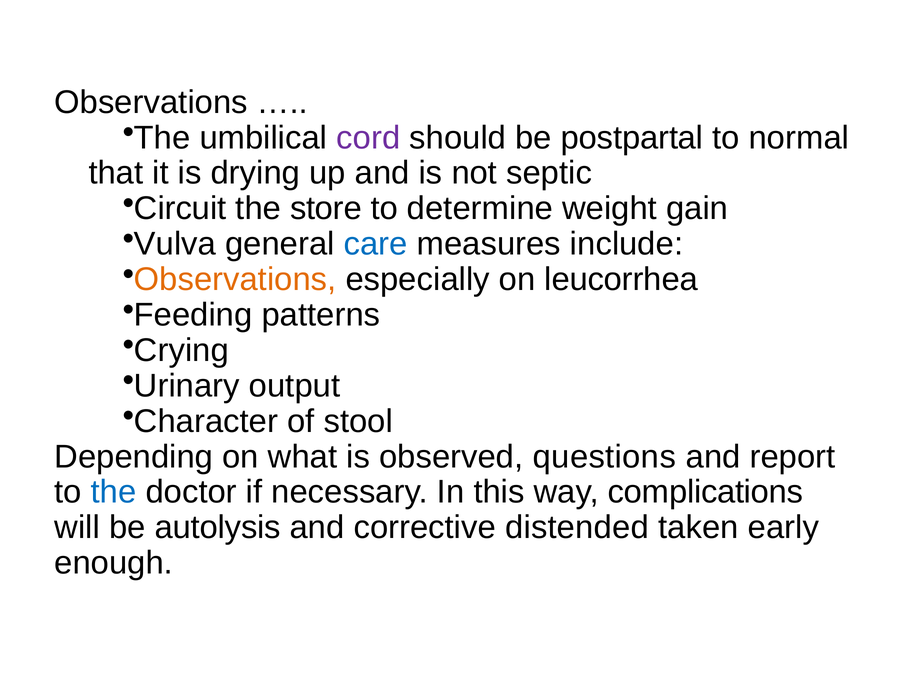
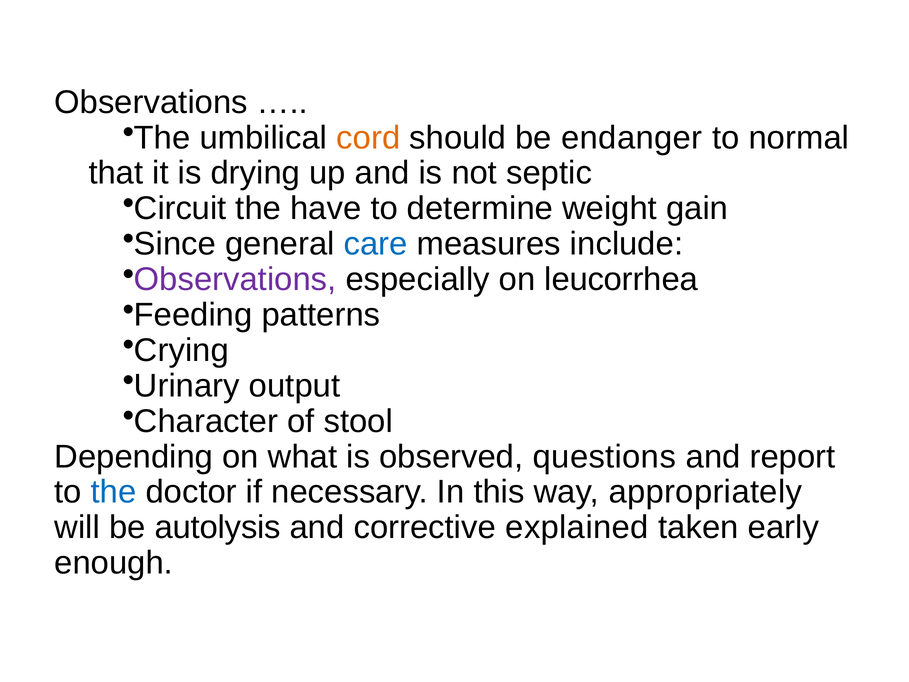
cord colour: purple -> orange (368, 138)
postpartal: postpartal -> endanger (632, 138)
store: store -> have (326, 209)
Vulva: Vulva -> Since (175, 244)
Observations colour: orange -> purple (235, 279)
complications: complications -> appropriately (705, 492)
distended: distended -> explained (577, 527)
